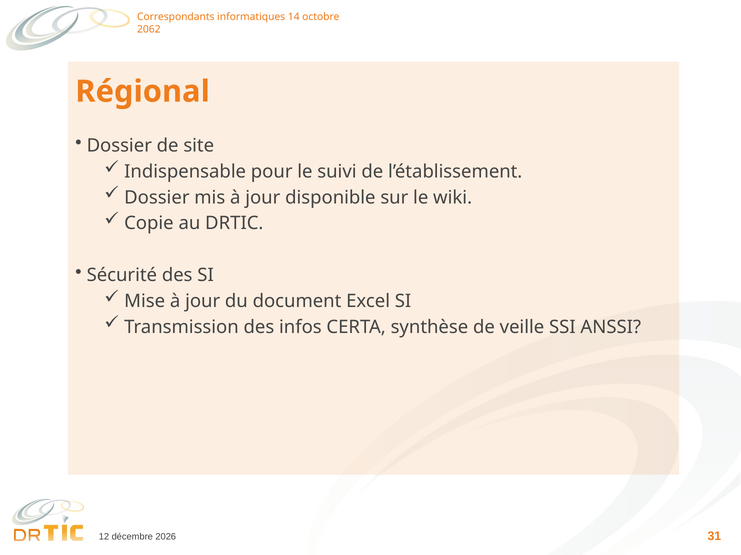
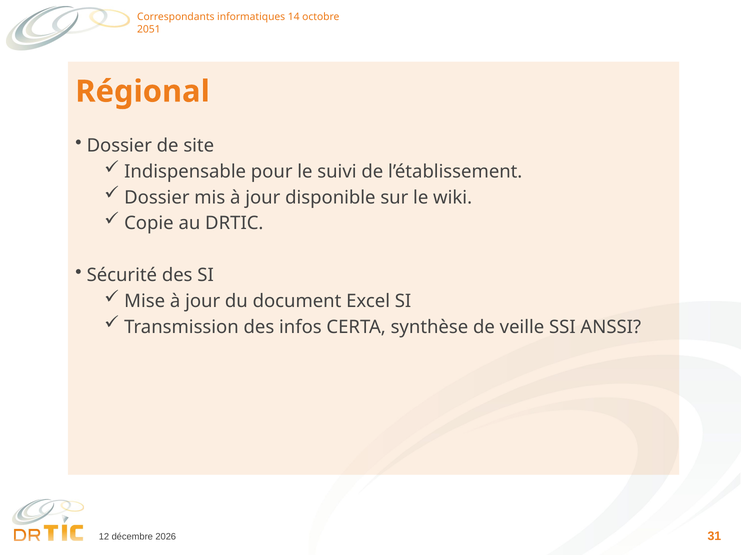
2062: 2062 -> 2051 (149, 29)
